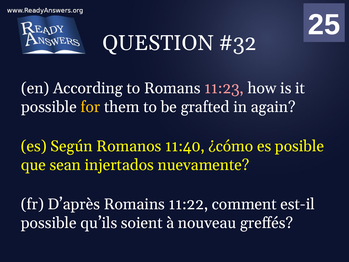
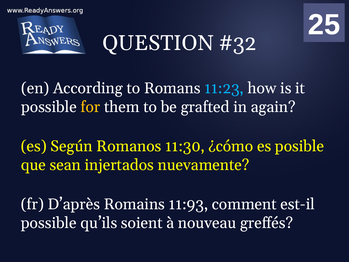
11:23 colour: pink -> light blue (224, 88)
11:40: 11:40 -> 11:30 (185, 146)
11:22: 11:22 -> 11:93 (188, 204)
